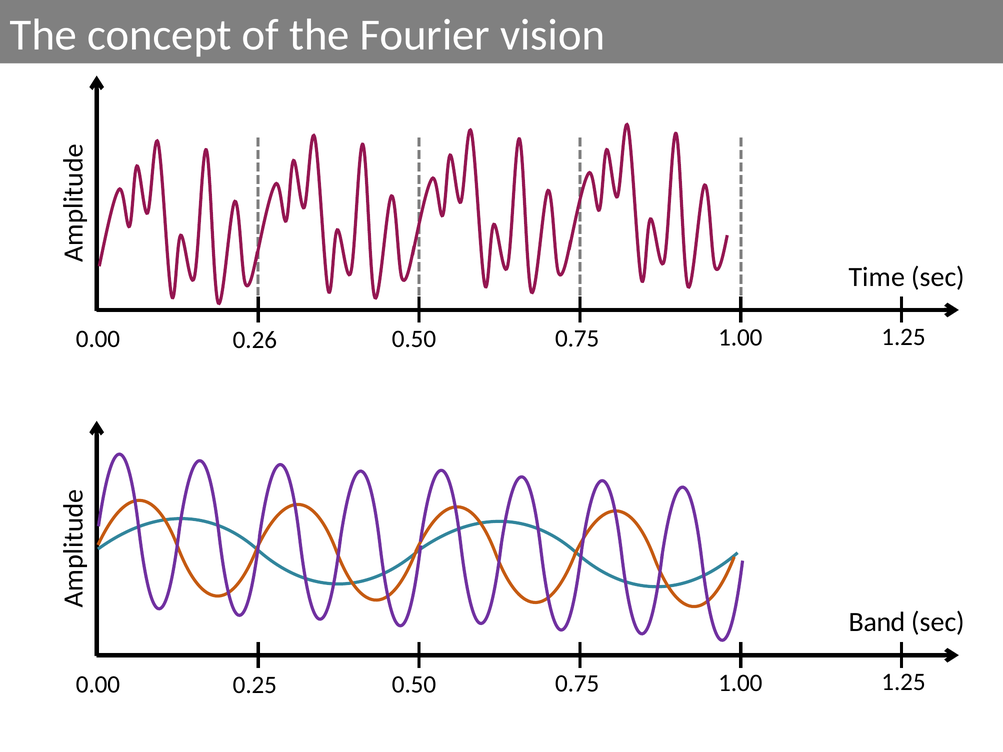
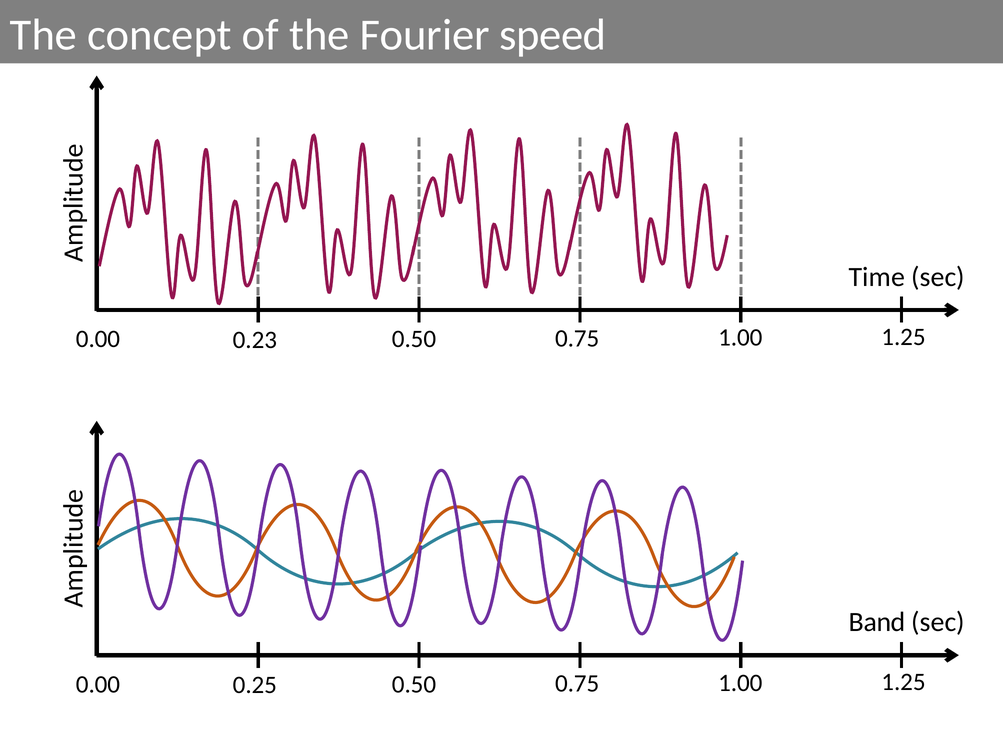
vision: vision -> speed (553, 35)
0.26: 0.26 -> 0.23 (255, 340)
